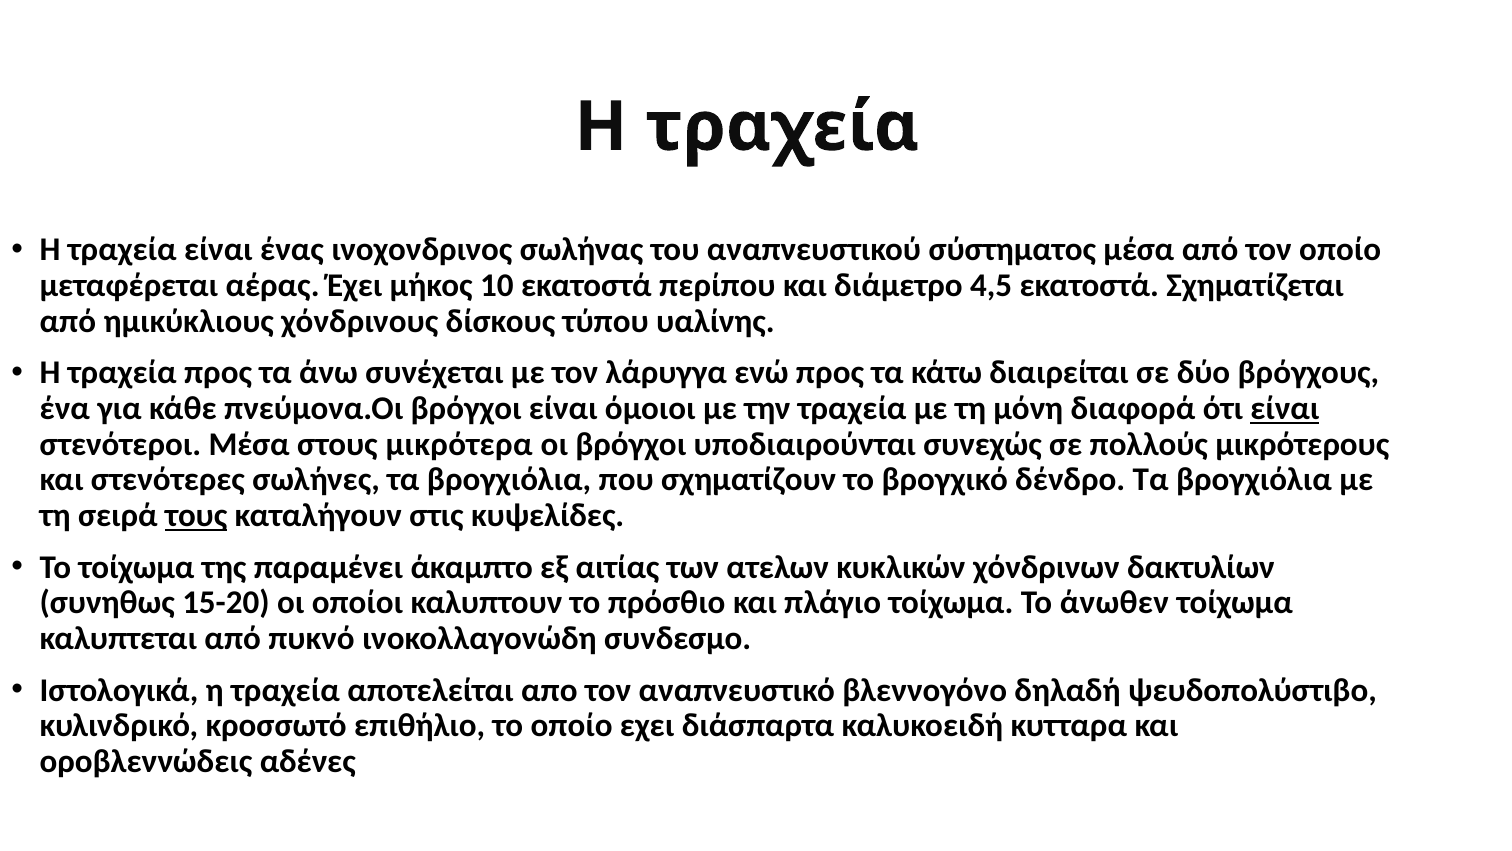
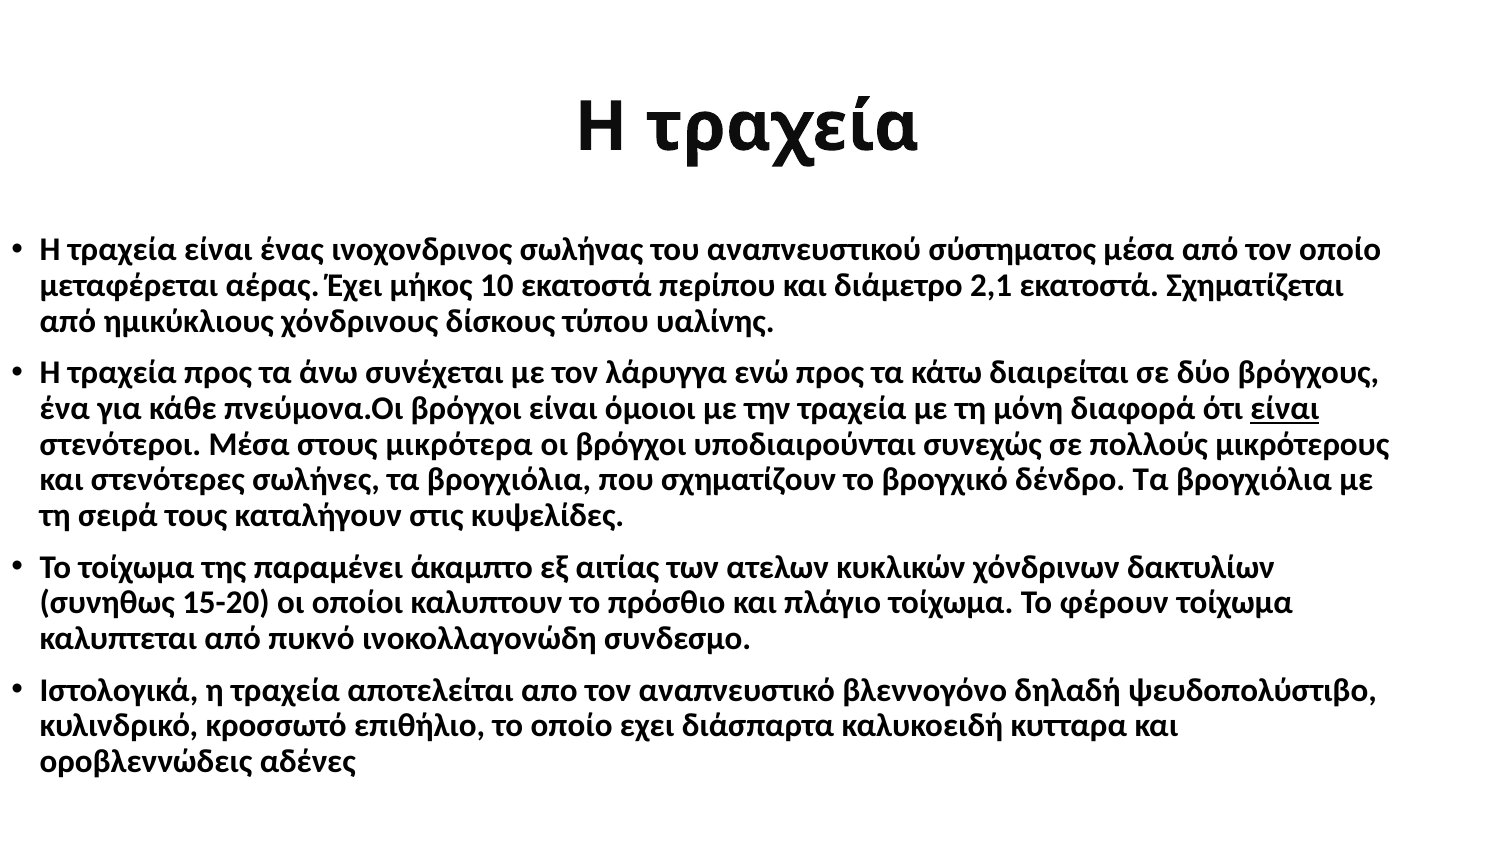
4,5: 4,5 -> 2,1 (991, 285)
τους underline: present -> none (196, 515)
άνωθεν: άνωθεν -> φέρουν (1114, 603)
